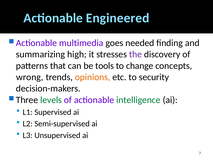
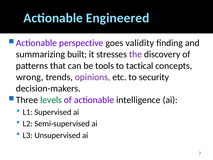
multimedia: multimedia -> perspective (81, 43)
needed: needed -> validity (140, 43)
high: high -> built (77, 54)
change: change -> tactical (140, 66)
opinions colour: orange -> purple (93, 77)
intelligence colour: green -> black (138, 100)
